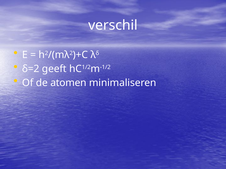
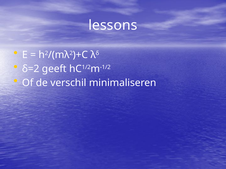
verschil: verschil -> lessons (113, 25)
atomen: atomen -> verschil (68, 83)
